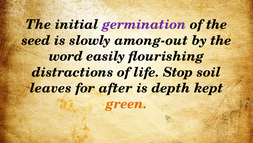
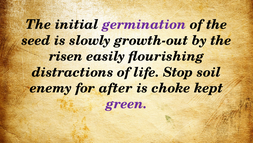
among-out: among-out -> growth-out (151, 40)
word: word -> risen (66, 56)
leaves: leaves -> enemy (51, 88)
depth: depth -> choke (171, 88)
green colour: orange -> purple (127, 104)
